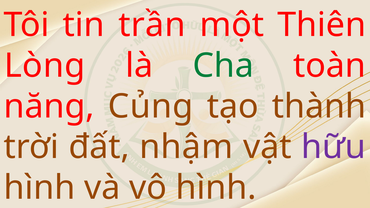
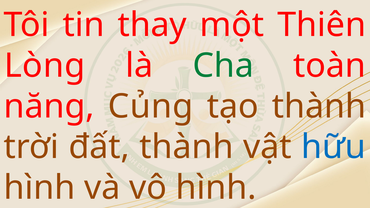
trần: trần -> thay (152, 25)
đất nhậm: nhậm -> thành (186, 147)
hữu colour: purple -> blue (334, 147)
